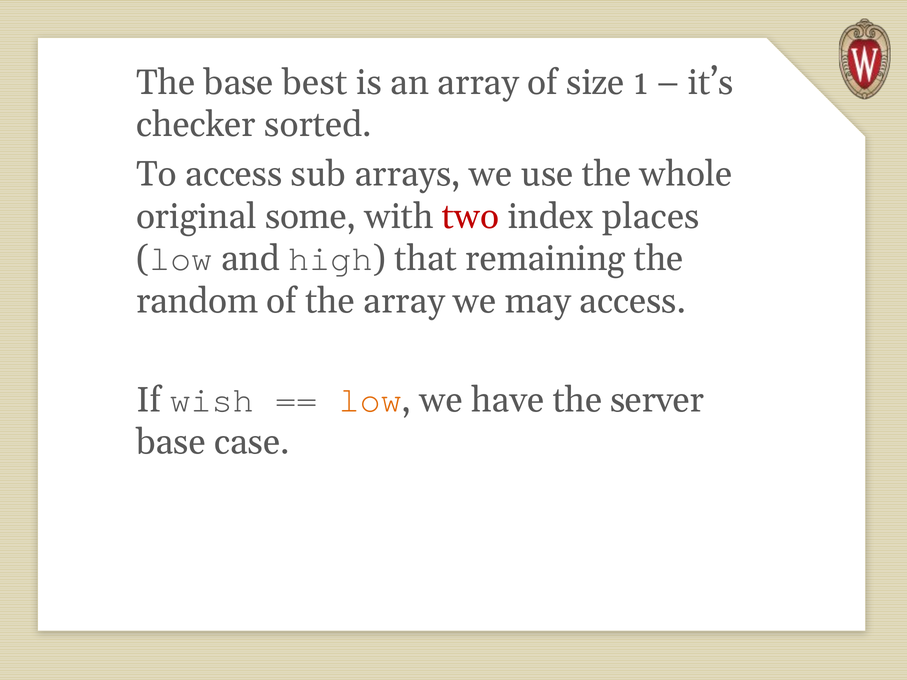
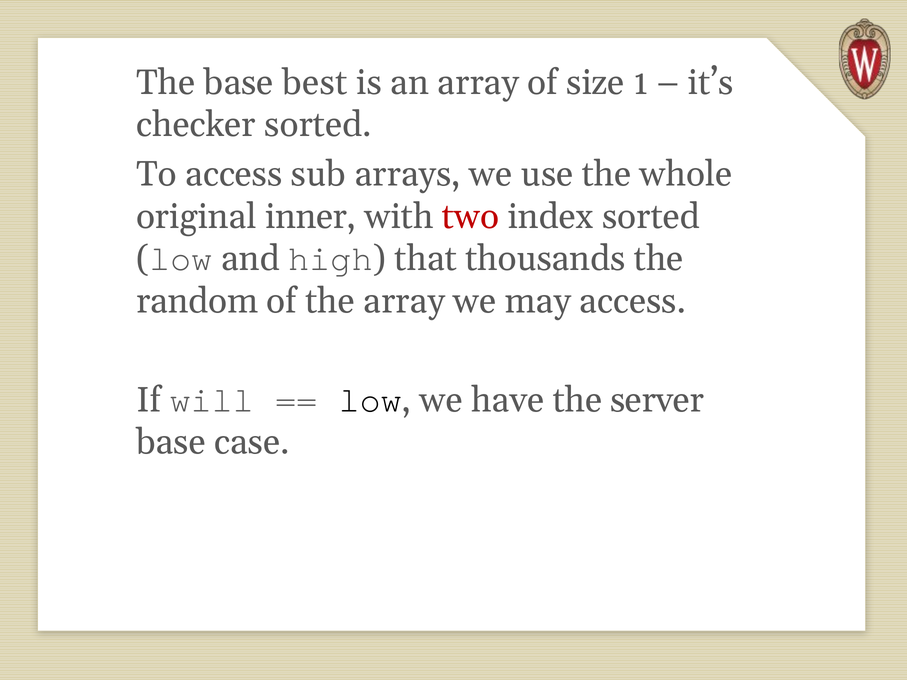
some: some -> inner (311, 217)
index places: places -> sorted (651, 217)
remaining: remaining -> thousands (545, 259)
wish: wish -> will (212, 400)
low colour: orange -> black (370, 400)
